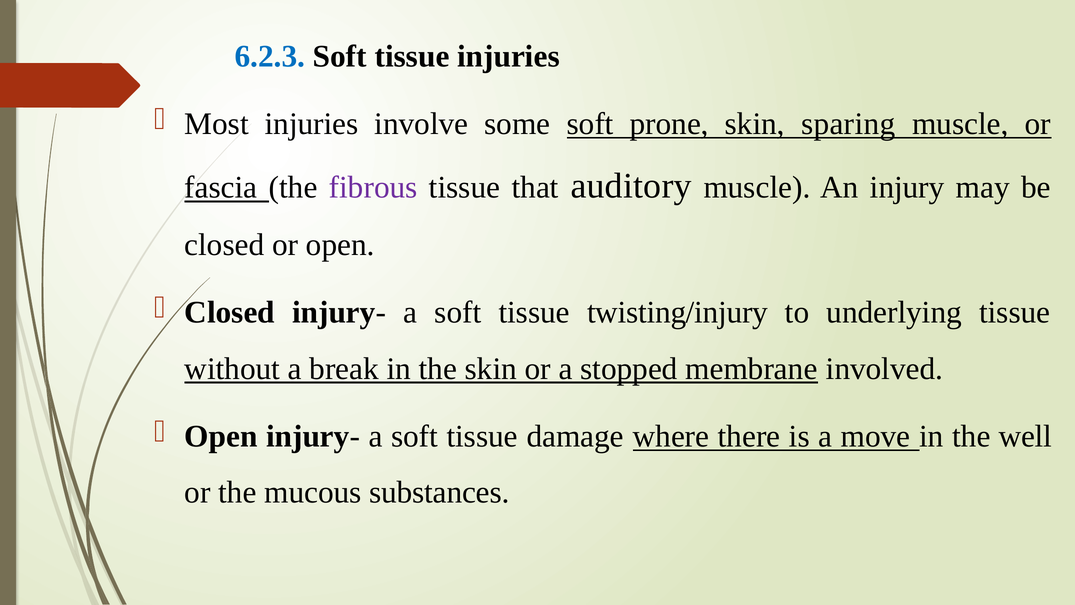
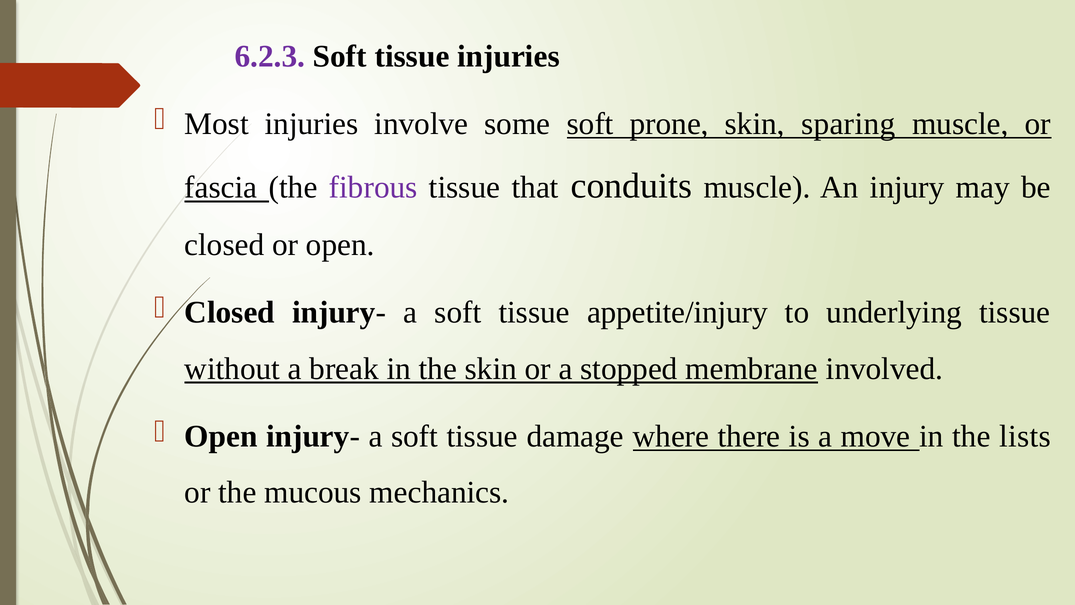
6.2.3 colour: blue -> purple (270, 56)
auditory: auditory -> conduits (631, 186)
twisting/injury: twisting/injury -> appetite/injury (677, 312)
well: well -> lists (1025, 436)
substances: substances -> mechanics (439, 492)
